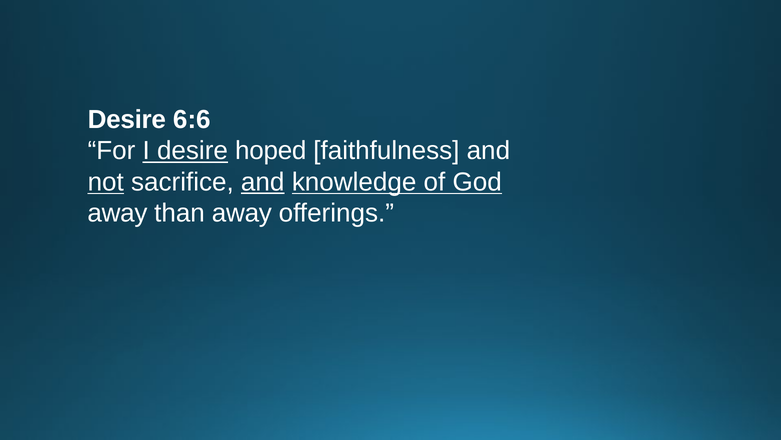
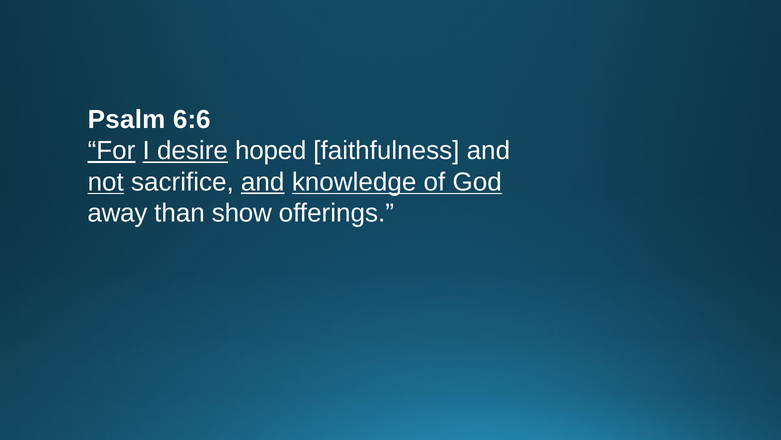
Desire: Desire -> Psalm (127, 119)
For underline: none -> present (111, 151)
than away: away -> show (242, 213)
